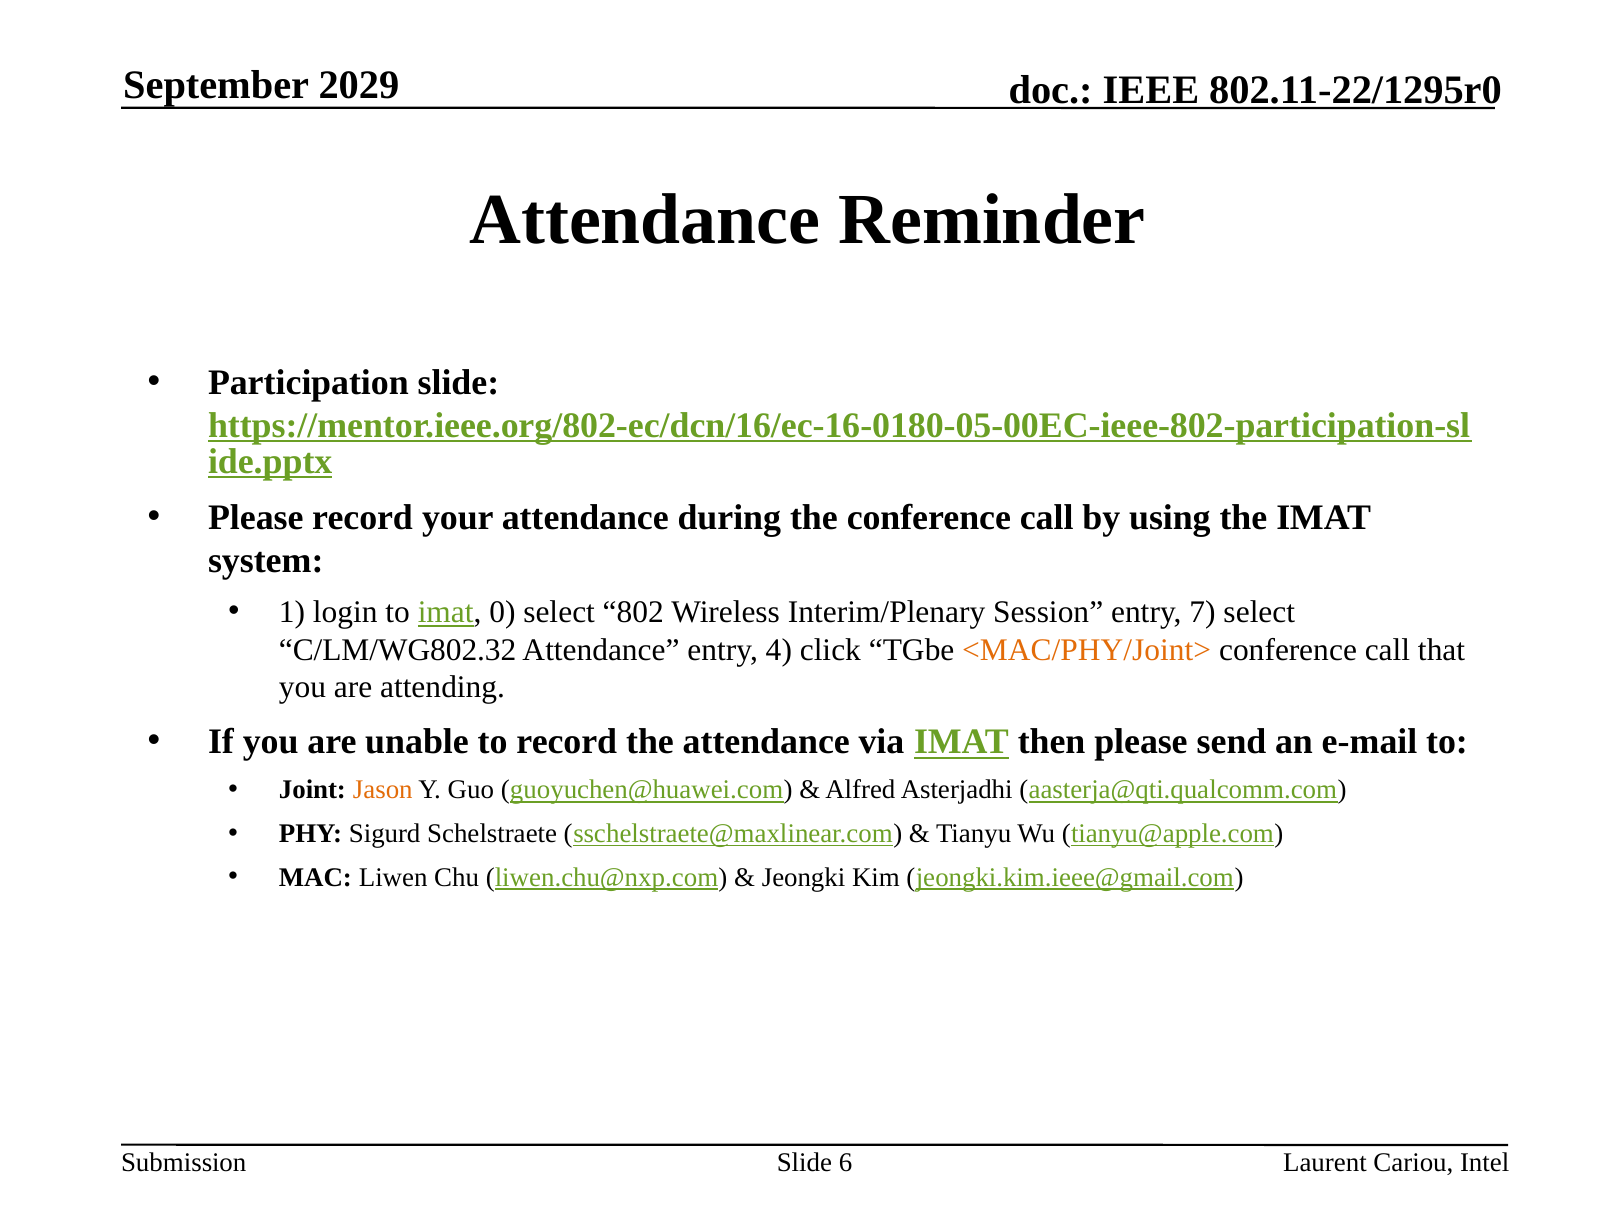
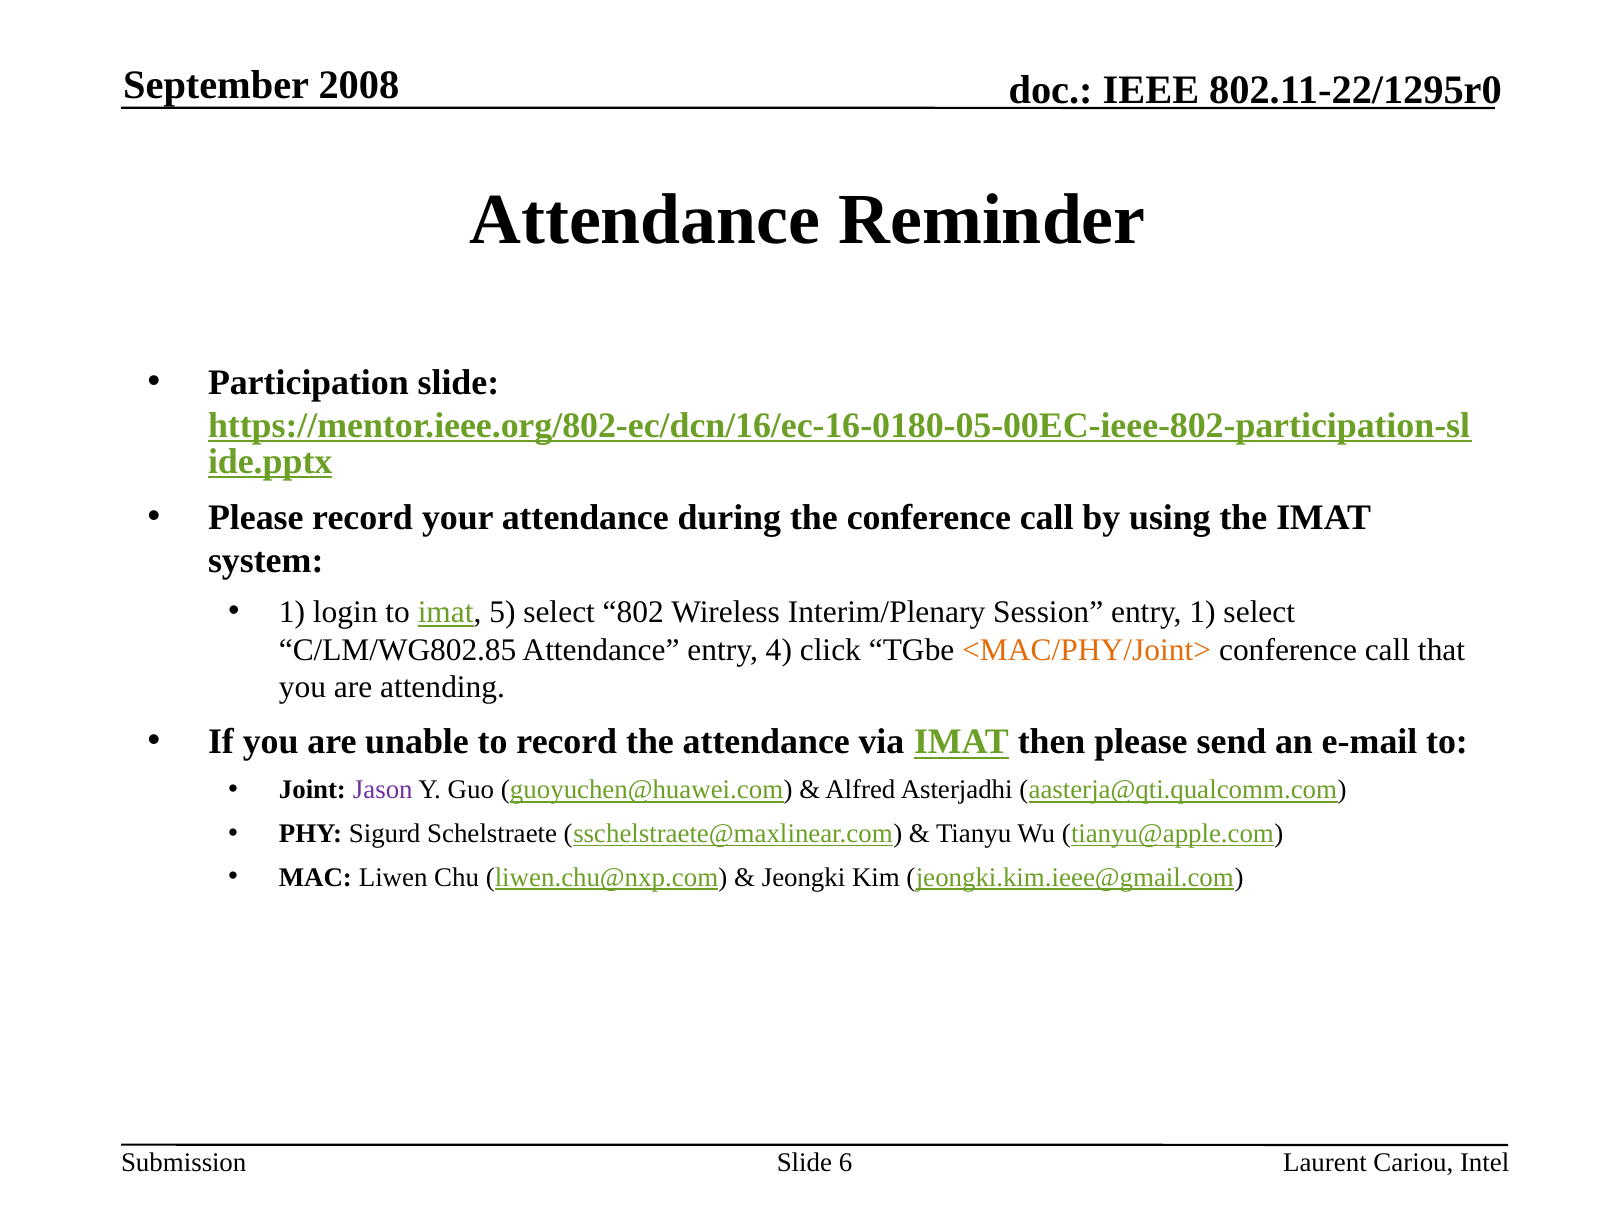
2029: 2029 -> 2008 (359, 86)
0: 0 -> 5 (502, 612)
entry 7: 7 -> 1 (1202, 612)
C/LM/WG802.32: C/LM/WG802.32 -> C/LM/WG802.85 (398, 650)
Jason colour: orange -> purple (383, 790)
